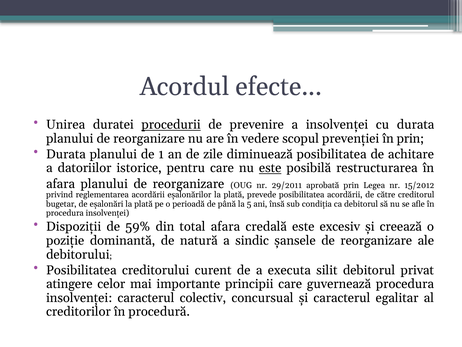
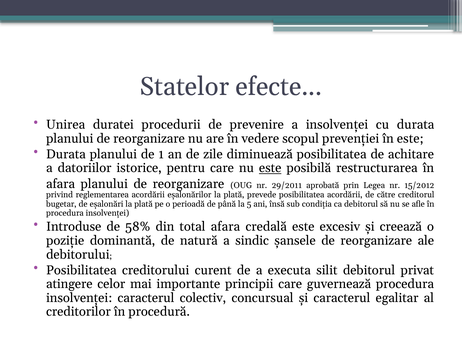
Acordul: Acordul -> Statelor (184, 86)
procedurii underline: present -> none (171, 125)
în prin: prin -> este (410, 138)
Dispoziții: Dispoziții -> Introduse (74, 226)
59%: 59% -> 58% (138, 226)
